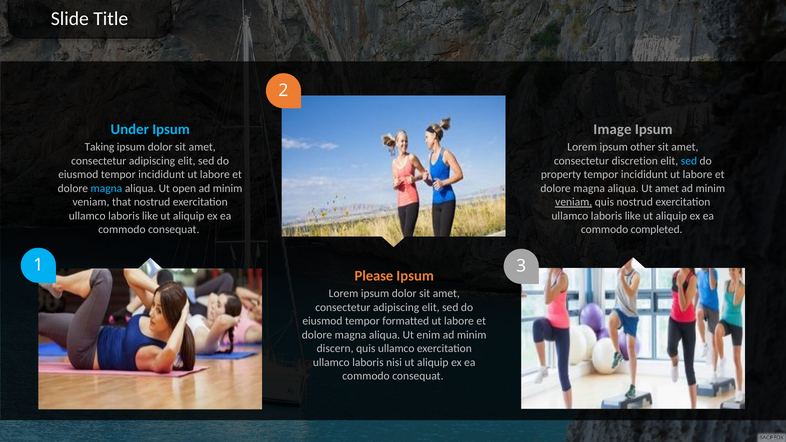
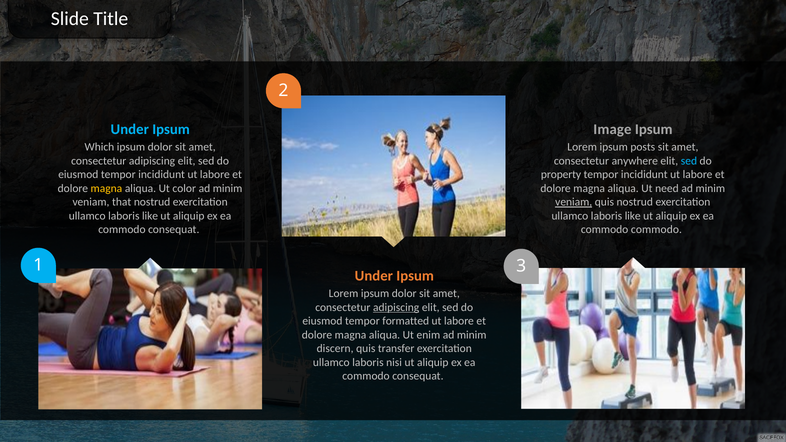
Taking: Taking -> Which (99, 147)
other: other -> posts (643, 147)
discretion: discretion -> anywhere (635, 161)
magna colour: light blue -> yellow (106, 188)
open: open -> color (184, 188)
Ut amet: amet -> need (667, 188)
commodo completed: completed -> commodo (656, 230)
Please: Please -> Under (374, 276)
adipiscing underline: none -> present (396, 307)
quis ullamco: ullamco -> transfer (396, 349)
